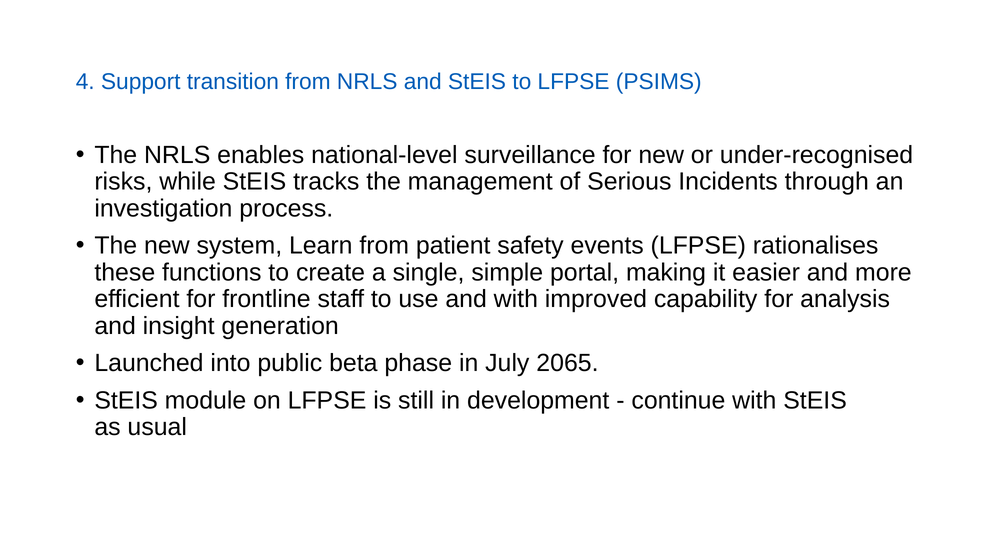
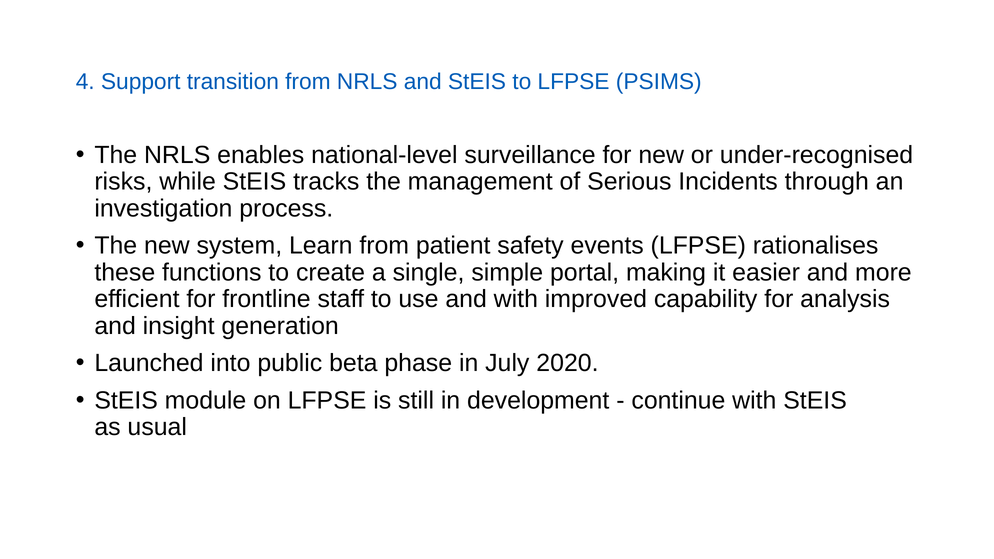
2065: 2065 -> 2020 (567, 363)
